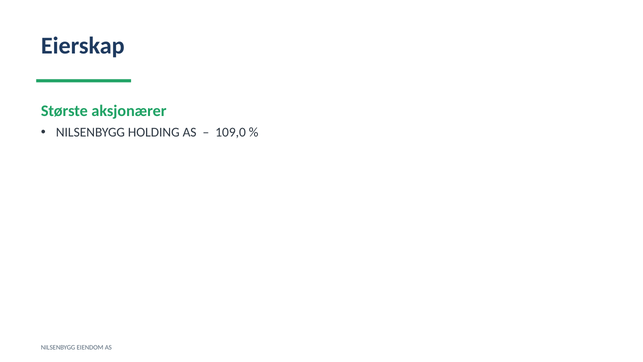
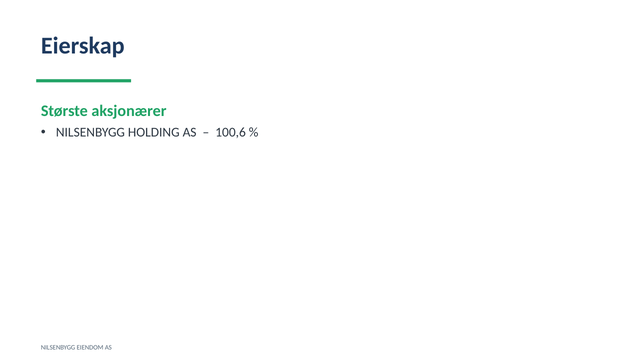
109,0: 109,0 -> 100,6 (231, 132)
